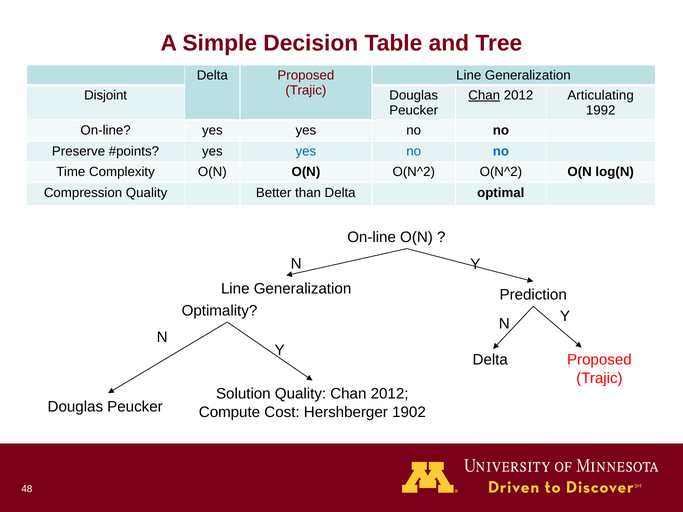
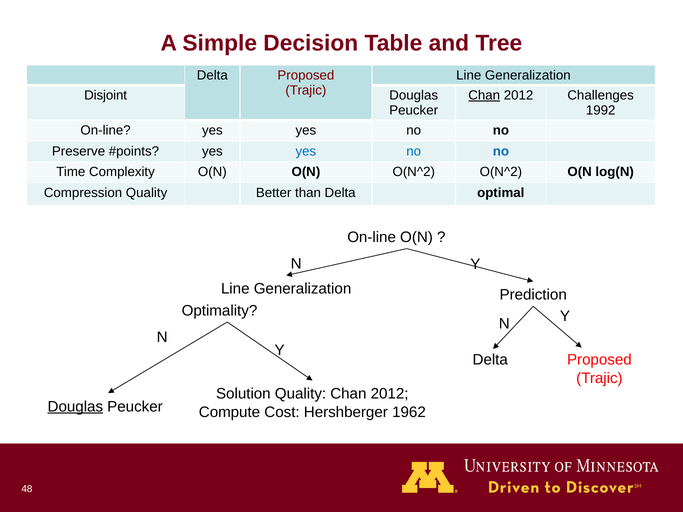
Articulating: Articulating -> Challenges (601, 95)
Douglas underline: none -> present (75, 407)
1902: 1902 -> 1962 (409, 412)
